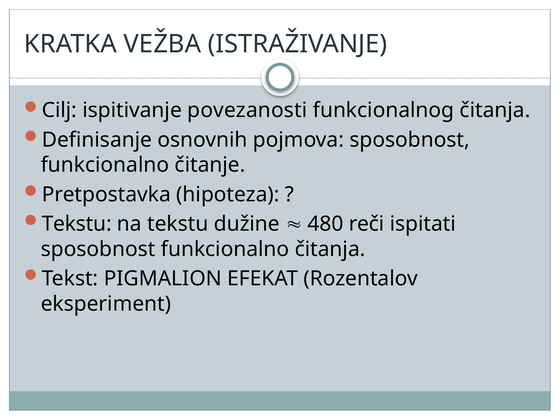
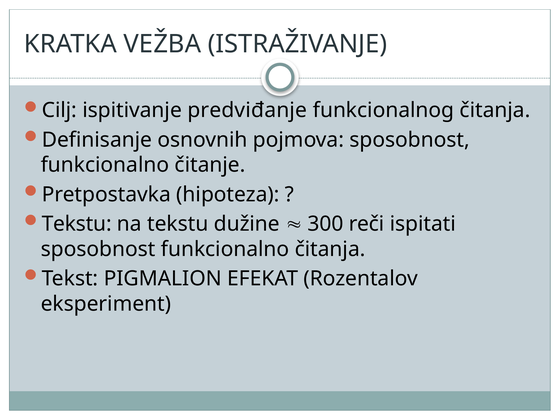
povezanosti: povezanosti -> predviđanje (247, 110)
480: 480 -> 300 (325, 224)
